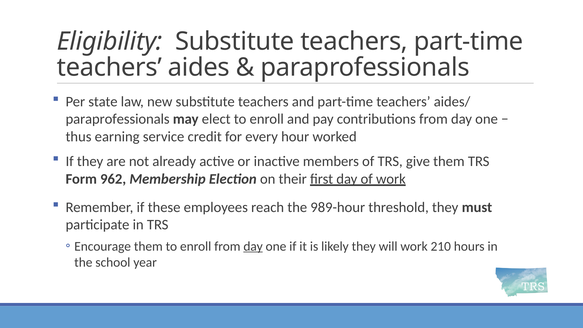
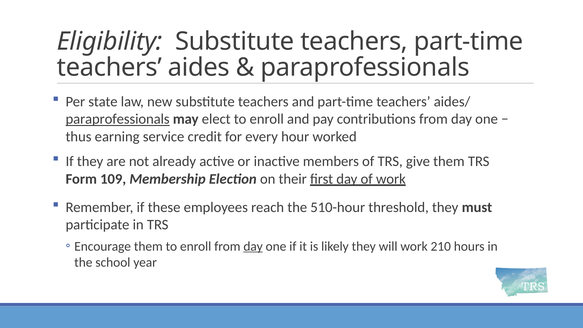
paraprofessionals underline: none -> present (118, 119)
962: 962 -> 109 (113, 179)
989-hour: 989-hour -> 510-hour (338, 207)
